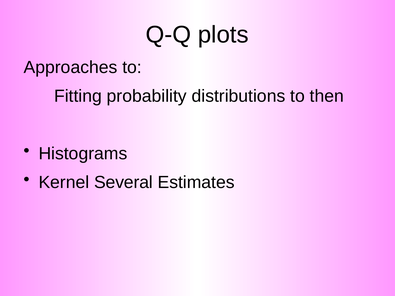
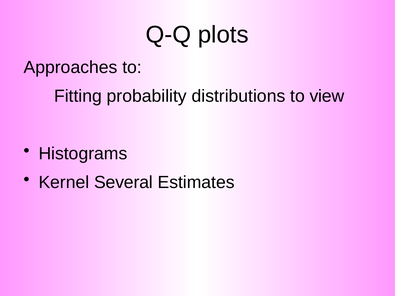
then: then -> view (327, 96)
